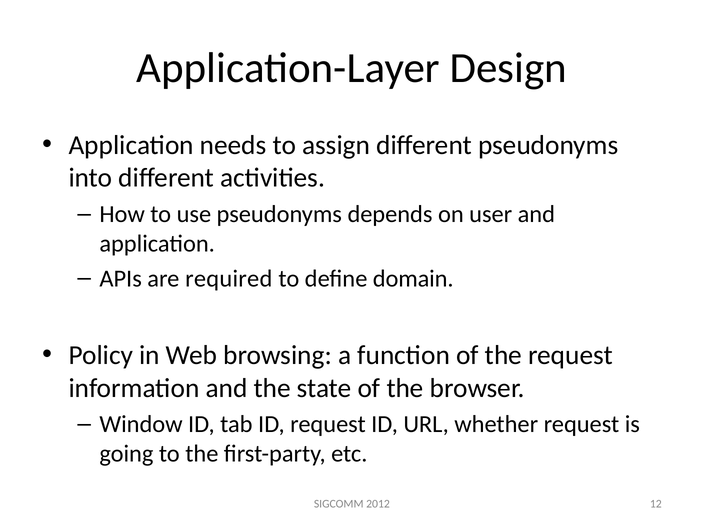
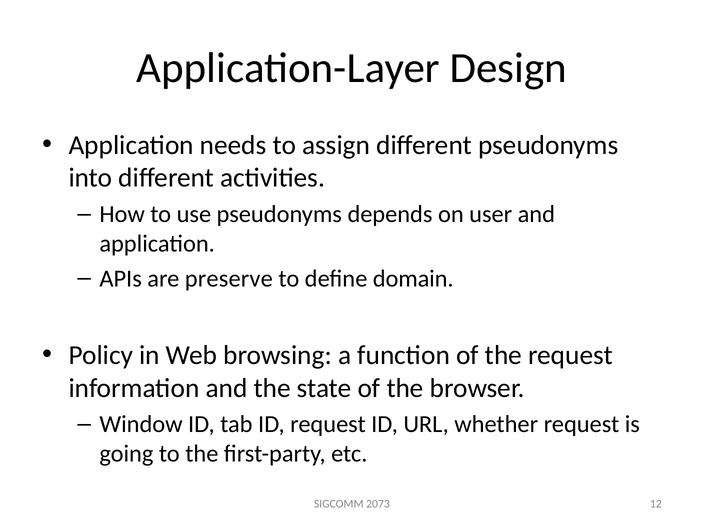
required: required -> preserve (229, 278)
2012: 2012 -> 2073 (378, 504)
